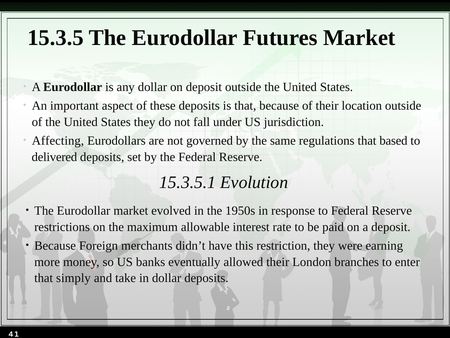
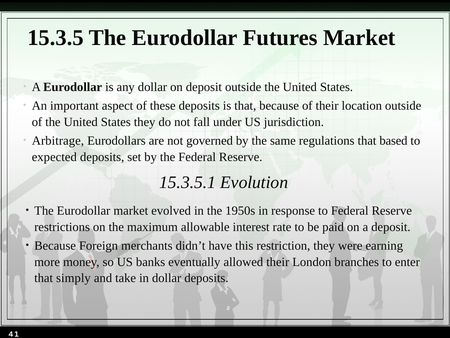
Affecting: Affecting -> Arbitrage (58, 141)
delivered: delivered -> expected (54, 157)
